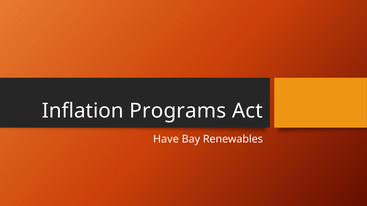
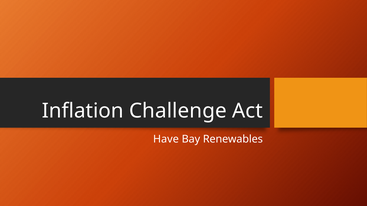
Programs: Programs -> Challenge (178, 111)
